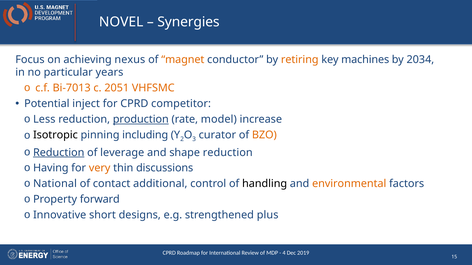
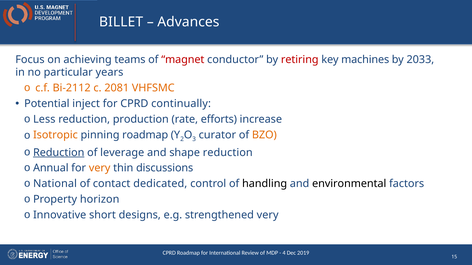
NOVEL: NOVEL -> BILLET (121, 22)
Synergies: Synergies -> Advances (188, 22)
nexus: nexus -> teams (130, 60)
magnet colour: orange -> red (183, 60)
retiring colour: orange -> red (300, 60)
2034: 2034 -> 2033 (420, 60)
Bi-7013: Bi-7013 -> Bi-2112 (72, 88)
2051: 2051 -> 2081 (117, 88)
competitor: competitor -> continually (181, 104)
production underline: present -> none (141, 120)
model: model -> efforts (219, 120)
Isotropic colour: black -> orange (55, 135)
pinning including: including -> roadmap (145, 135)
Having: Having -> Annual (51, 168)
additional: additional -> dedicated (160, 184)
environmental colour: orange -> black (349, 184)
forward: forward -> horizon (100, 200)
strengthened plus: plus -> very (268, 215)
